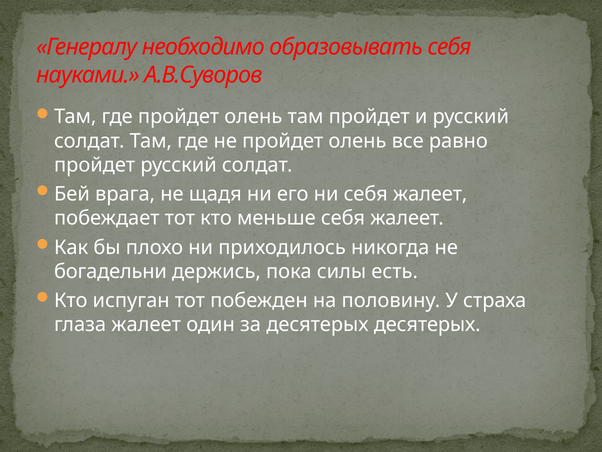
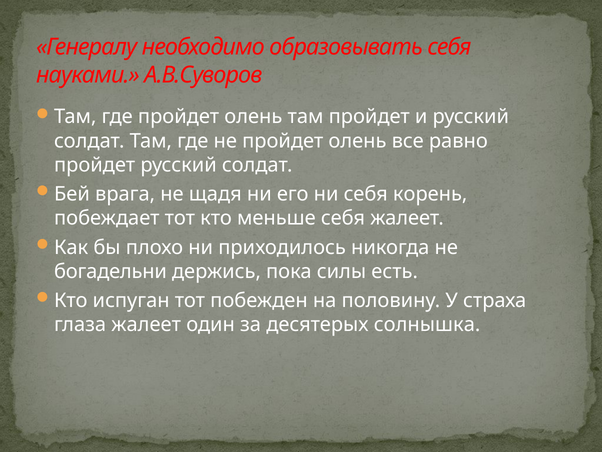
ни себя жалеет: жалеет -> корень (430, 194)
десятерых десятерых: десятерых -> солнышка (427, 324)
